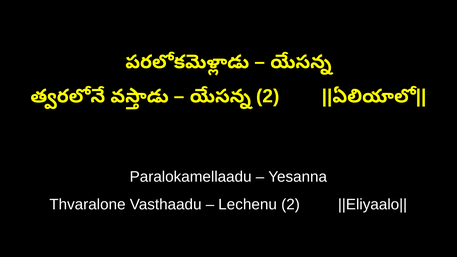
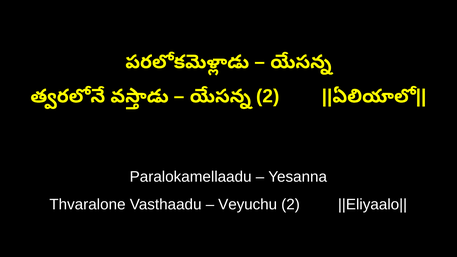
Lechenu: Lechenu -> Veyuchu (248, 204)
